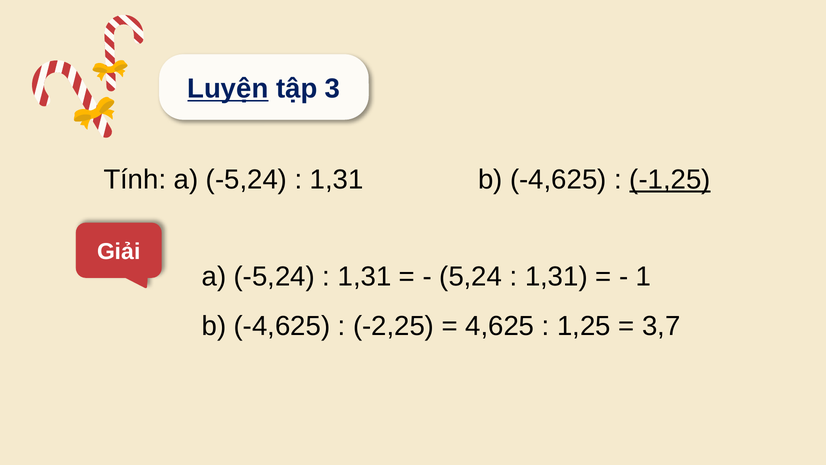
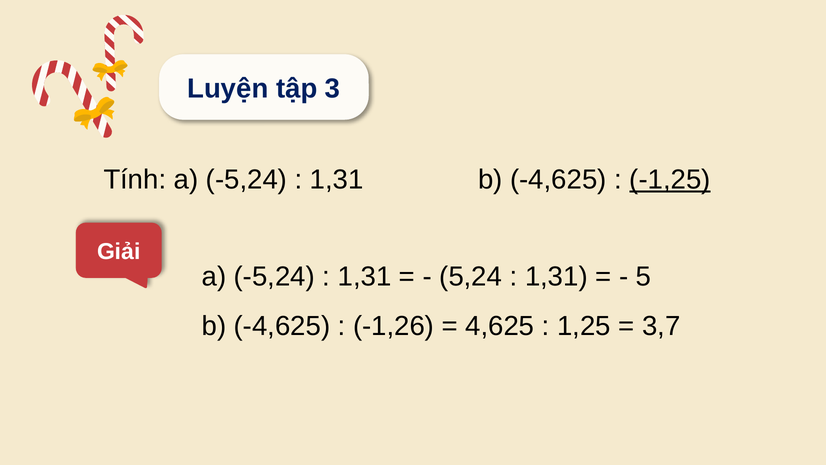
Luyện underline: present -> none (228, 89)
1: 1 -> 5 (644, 277)
-2,25: -2,25 -> -1,26 (394, 326)
